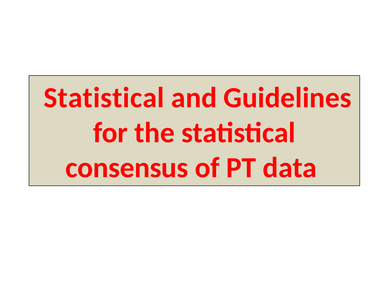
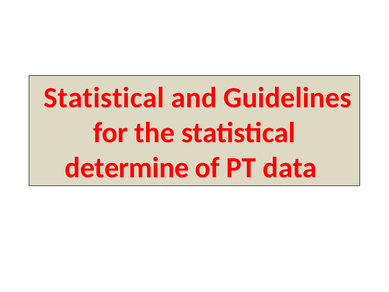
consensus: consensus -> determine (127, 168)
